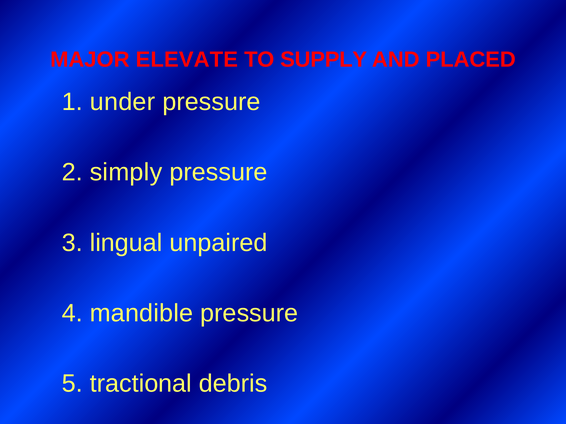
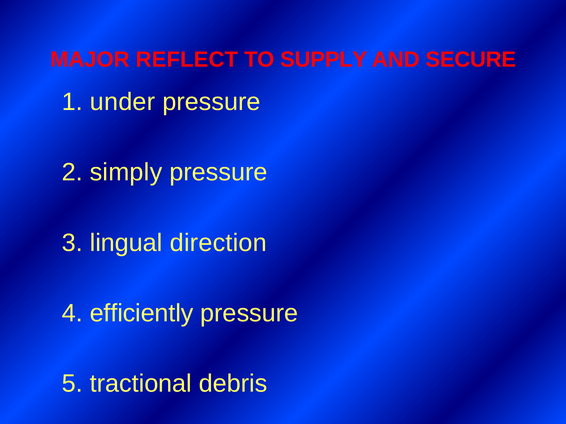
ELEVATE: ELEVATE -> REFLECT (187, 60)
PLACED: PLACED -> SECURE (471, 60)
unpaired: unpaired -> direction (218, 243)
mandible: mandible -> efficiently (142, 313)
